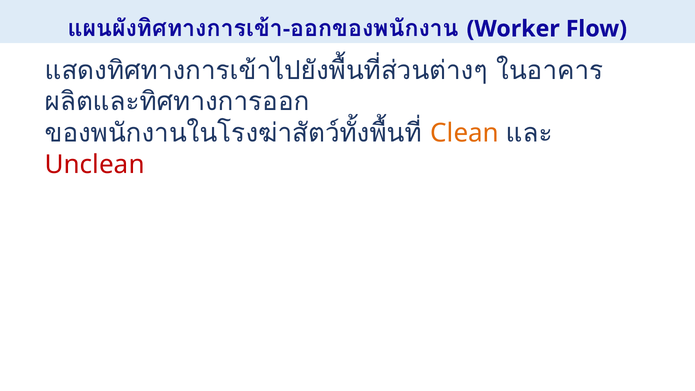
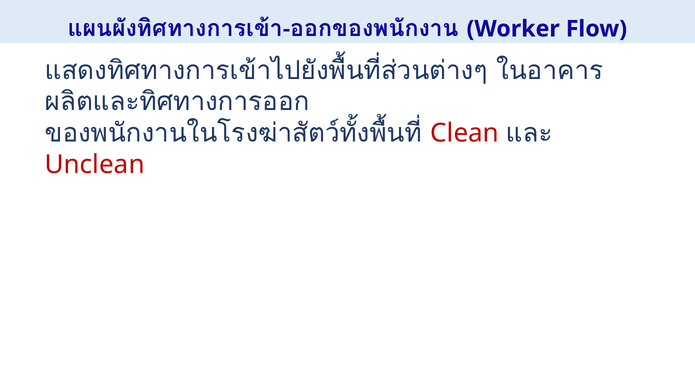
Clean colour: orange -> red (465, 133)
